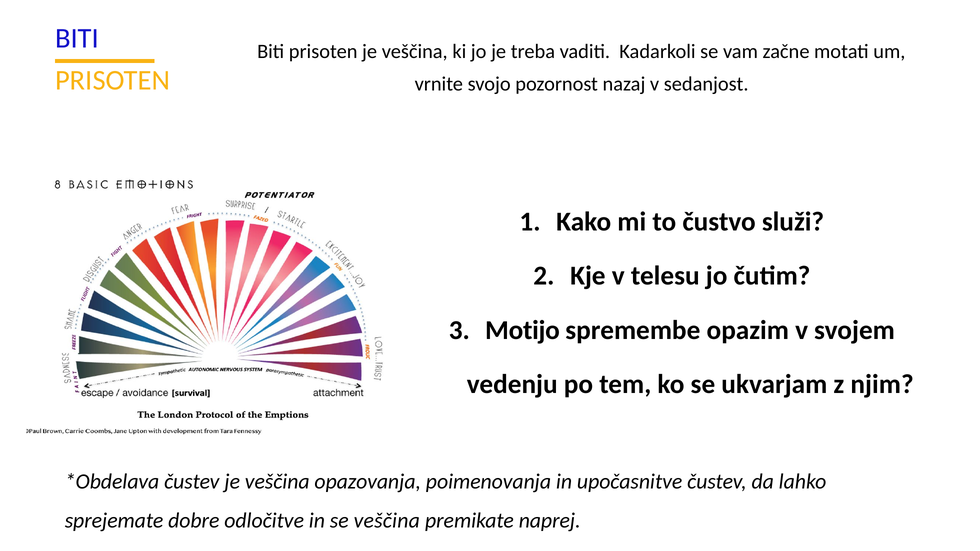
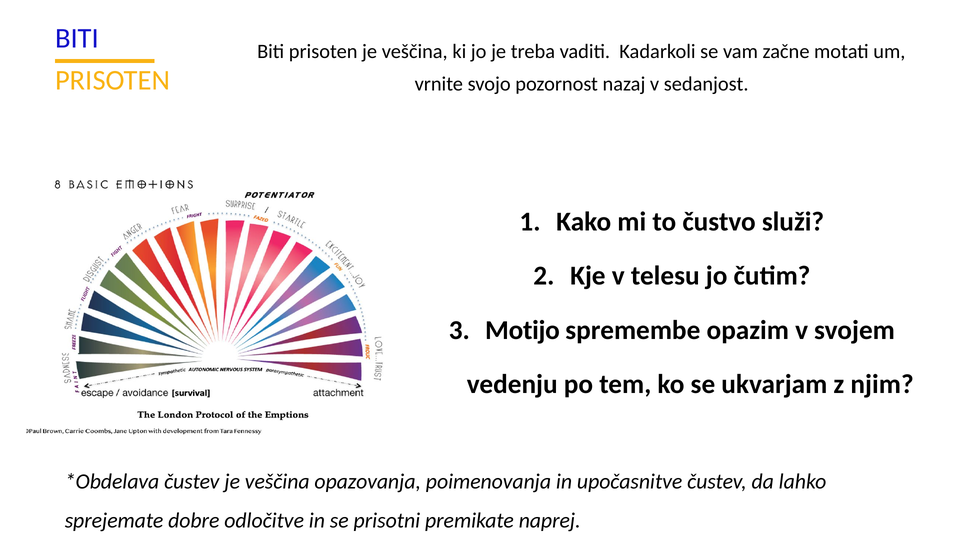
se veščina: veščina -> prisotni (387, 521)
